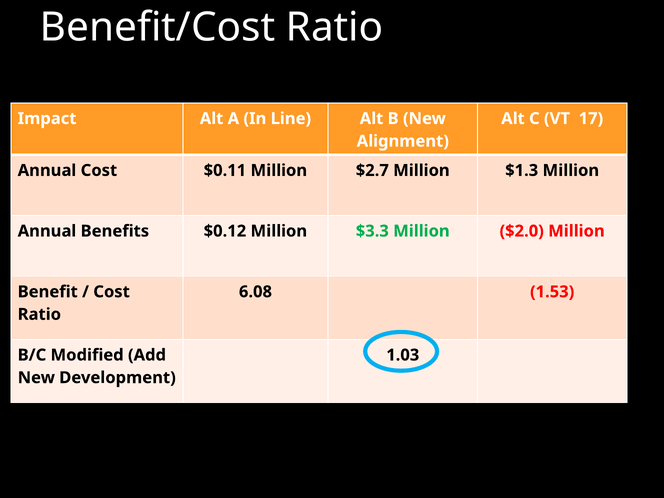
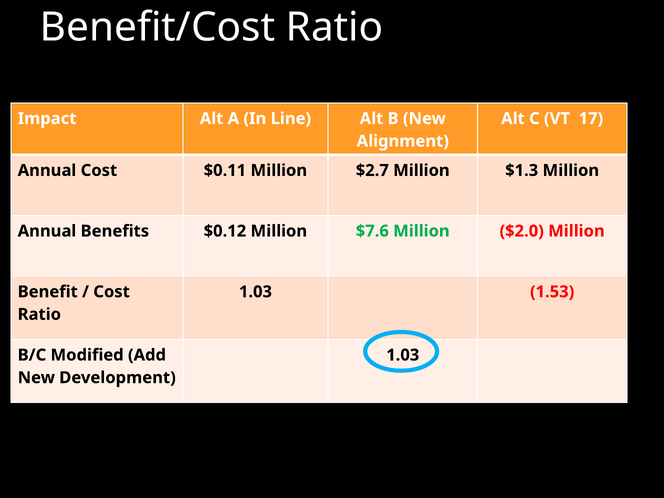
$3.3: $3.3 -> $7.6 (372, 231)
6.08: 6.08 -> 1.03 (255, 292)
